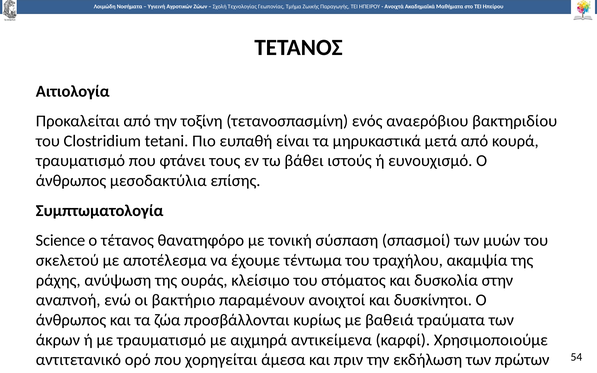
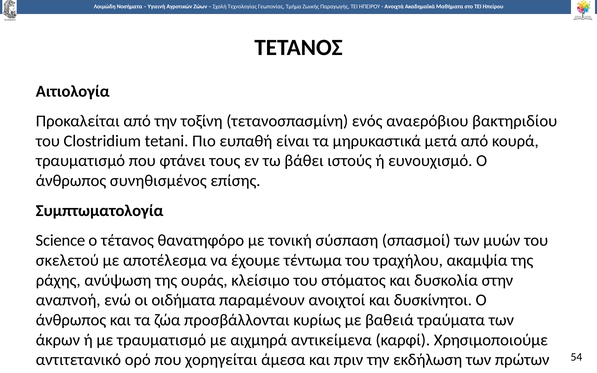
μεσοδακτύλια: μεσοδακτύλια -> συνηθισμένος (158, 181)
βακτήριο: βακτήριο -> οιδήματα (184, 300)
